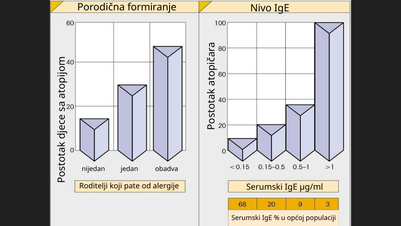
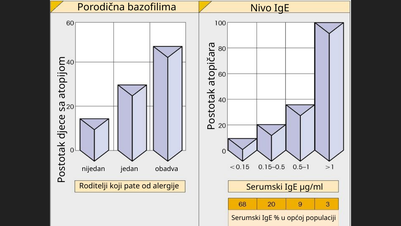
formiranje: formiranje -> bazofilima (152, 7)
